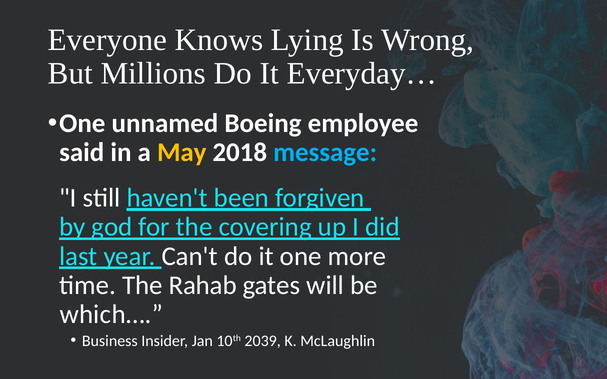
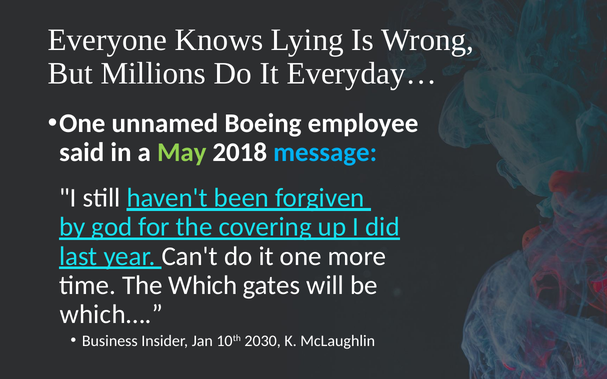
May colour: yellow -> light green (182, 153)
Rahab: Rahab -> Which (203, 286)
2039: 2039 -> 2030 (263, 341)
